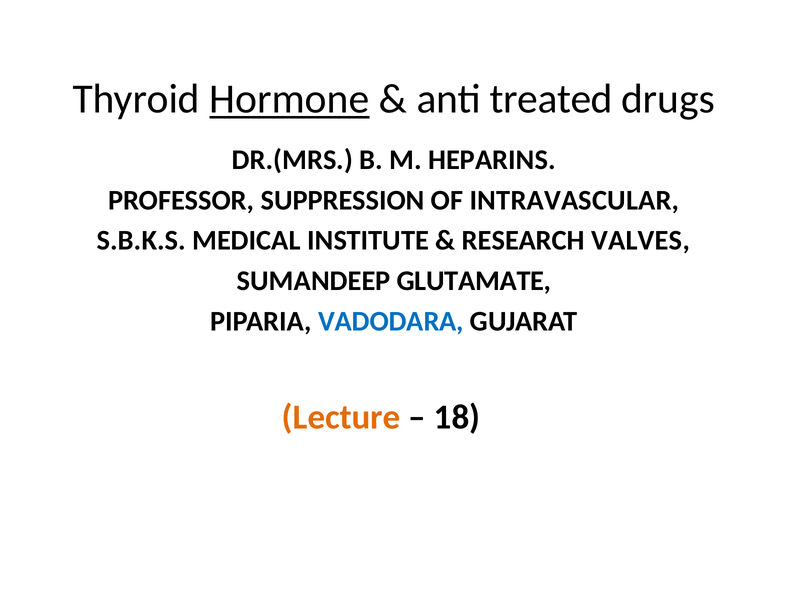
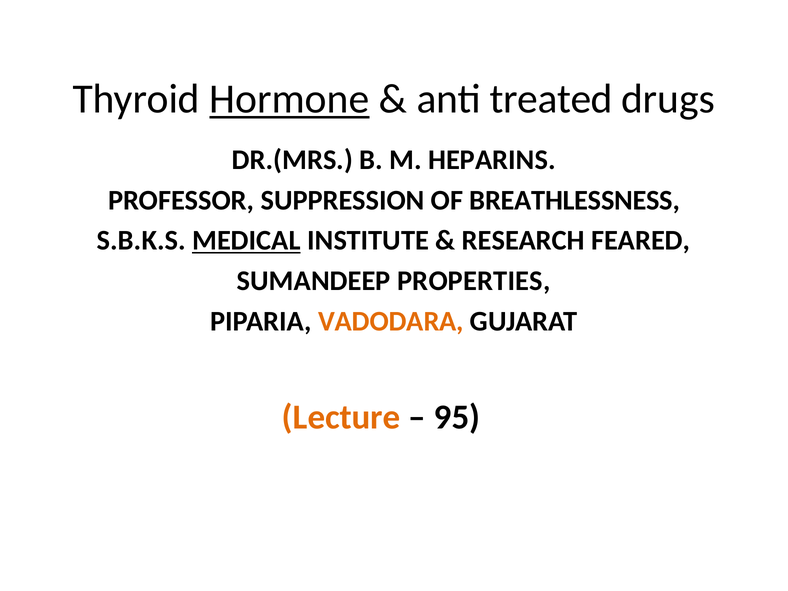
INTRAVASCULAR: INTRAVASCULAR -> BREATHLESSNESS (575, 200)
MEDICAL underline: none -> present (246, 241)
VALVES: VALVES -> FEARED (641, 241)
GLUTAMATE: GLUTAMATE -> PROPERTIES (474, 281)
VADODARA colour: blue -> orange (391, 322)
18: 18 -> 95 (457, 417)
